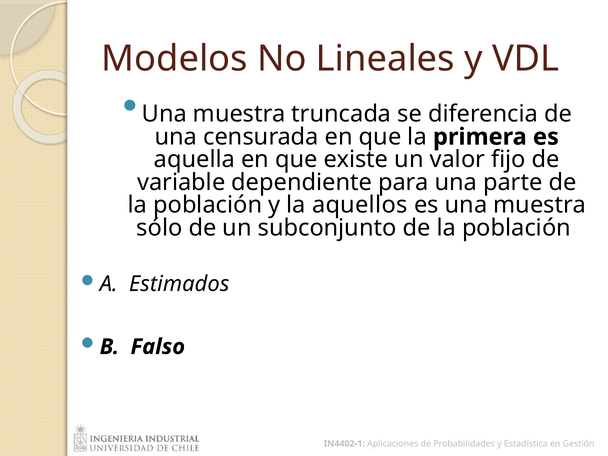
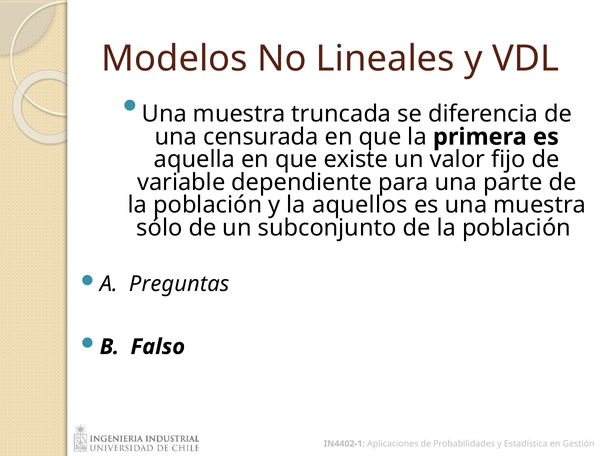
Estimados: Estimados -> Preguntas (179, 284)
